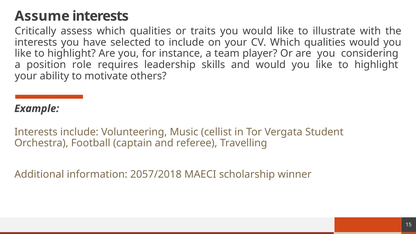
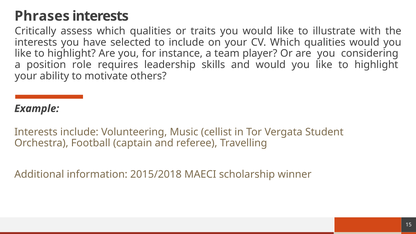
Assume: Assume -> Phrases (42, 16)
2057/2018: 2057/2018 -> 2015/2018 (156, 174)
